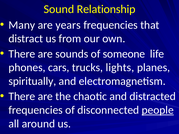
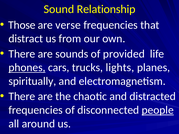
Many: Many -> Those (22, 25)
years: years -> verse (68, 25)
someone: someone -> provided (124, 54)
phones underline: none -> present (27, 68)
